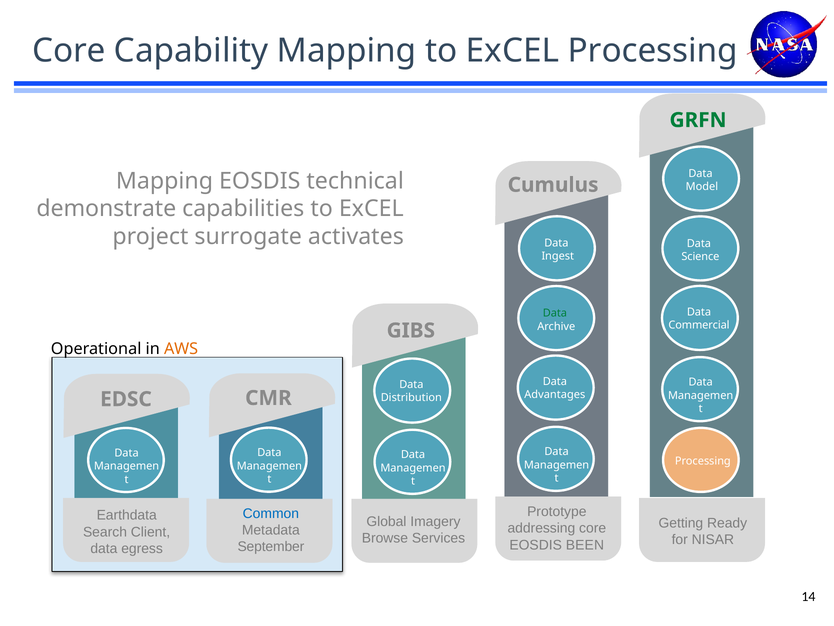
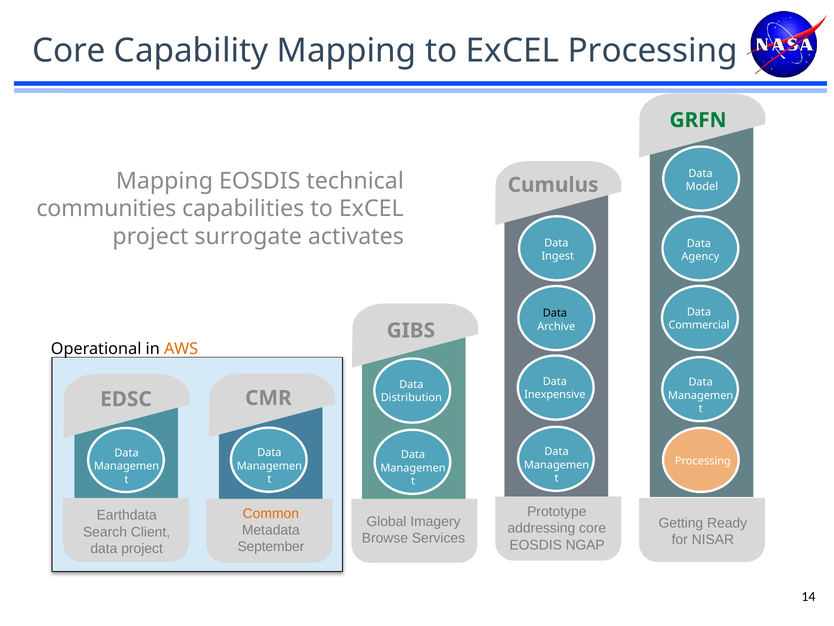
demonstrate: demonstrate -> communities (106, 209)
Science: Science -> Agency (700, 257)
Data colour: green -> black (555, 313)
Advantages: Advantages -> Inexpensive (555, 395)
Common colour: blue -> orange (271, 513)
BEEN: BEEN -> NGAP (585, 545)
data egress: egress -> project (142, 548)
